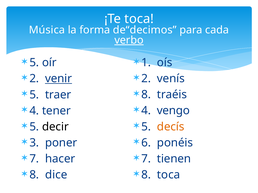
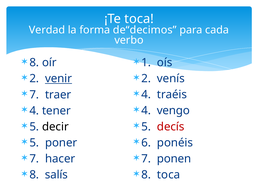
Música: Música -> Verdad (47, 30)
verbo underline: present -> none (129, 40)
5: 5 -> 8 (34, 63)
8: 8 -> 4 (146, 95)
5: 5 -> 7 (34, 95)
decís colour: orange -> red (171, 127)
3: 3 -> 5 (34, 143)
tienen: tienen -> ponen (174, 159)
dice: dice -> salís (56, 175)
